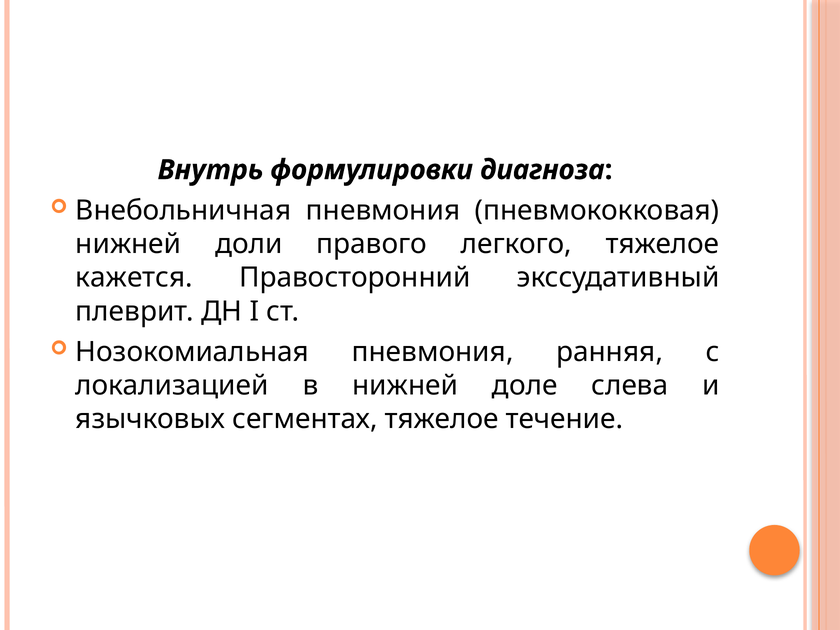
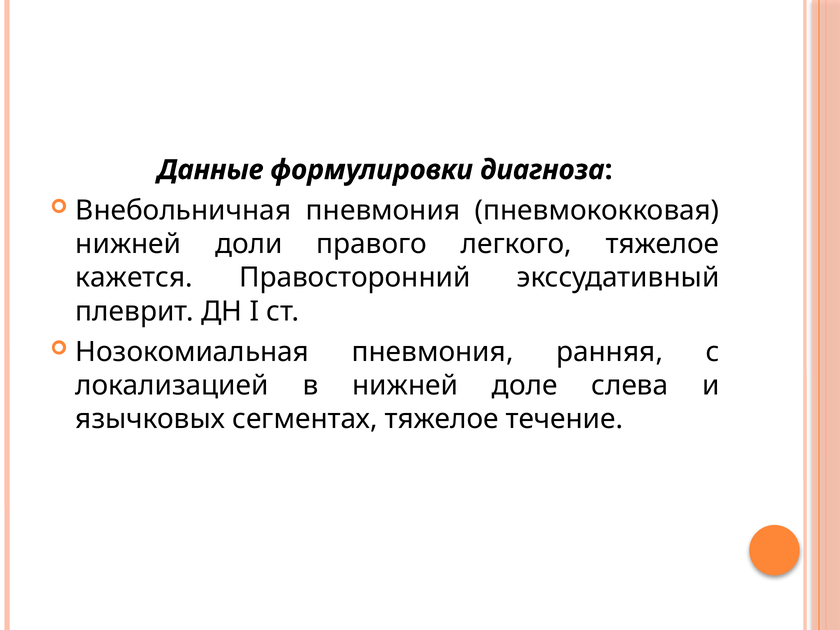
Внутрь: Внутрь -> Данные (210, 170)
